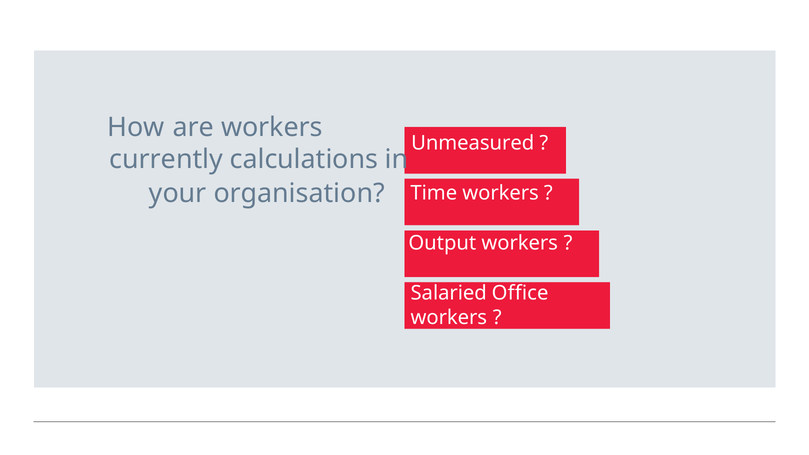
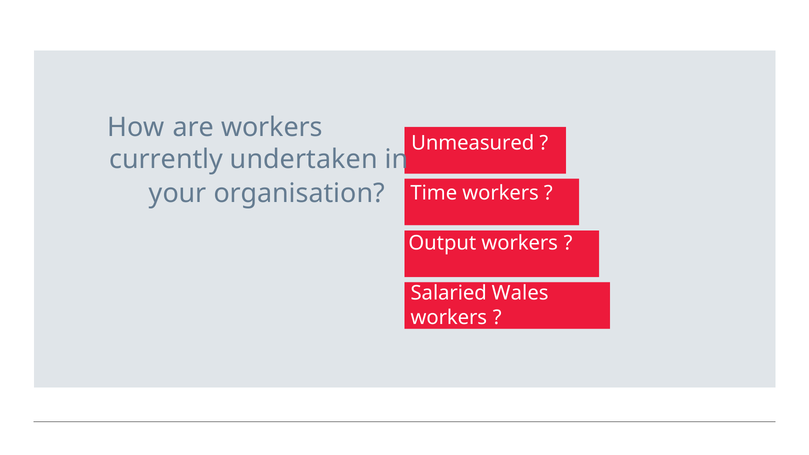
calculations: calculations -> undertaken (304, 159)
Office: Office -> Wales (520, 293)
